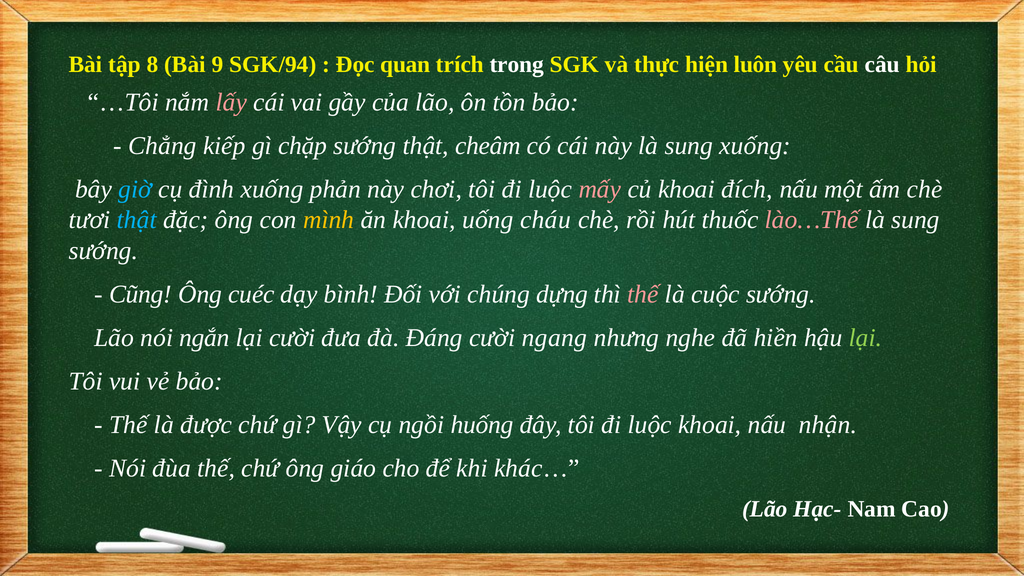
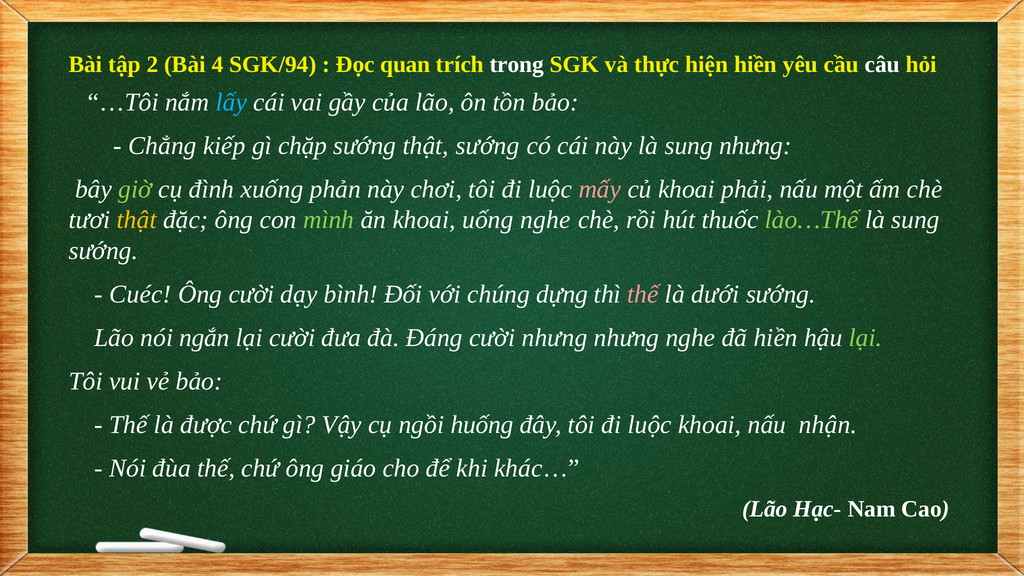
8: 8 -> 2 (153, 64)
9: 9 -> 4 (217, 64)
hiện luôn: luôn -> hiền (756, 64)
lấy colour: pink -> light blue (231, 102)
thật cheâm: cheâm -> sướng (488, 146)
sung xuống: xuống -> nhưng (755, 146)
giờ colour: light blue -> light green (135, 189)
đích: đích -> phải (747, 189)
thật colour: light blue -> yellow (137, 220)
mình colour: yellow -> light green (329, 220)
uống cháu: cháu -> nghe (546, 220)
lào…Thế colour: pink -> light green (812, 220)
Cũng: Cũng -> Cuéc (140, 294)
Ông cuéc: cuéc -> cười (251, 294)
cuộc: cuộc -> dưới (715, 294)
cười ngang: ngang -> nhưng (554, 338)
